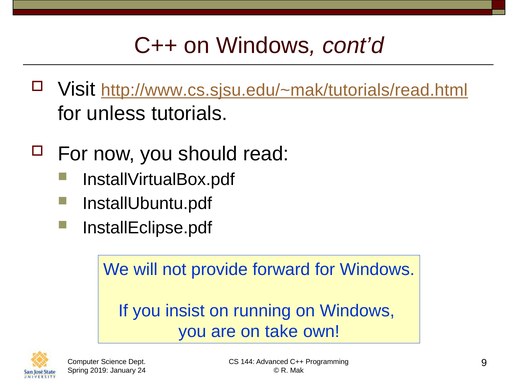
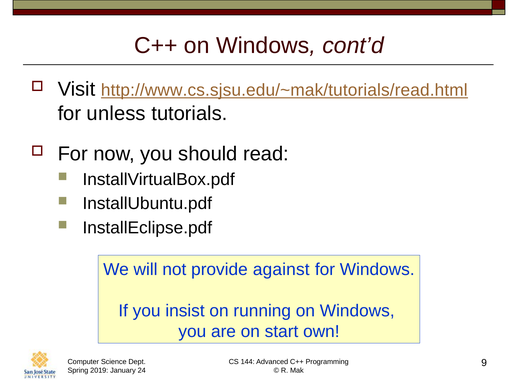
forward: forward -> against (281, 270)
take: take -> start (282, 332)
